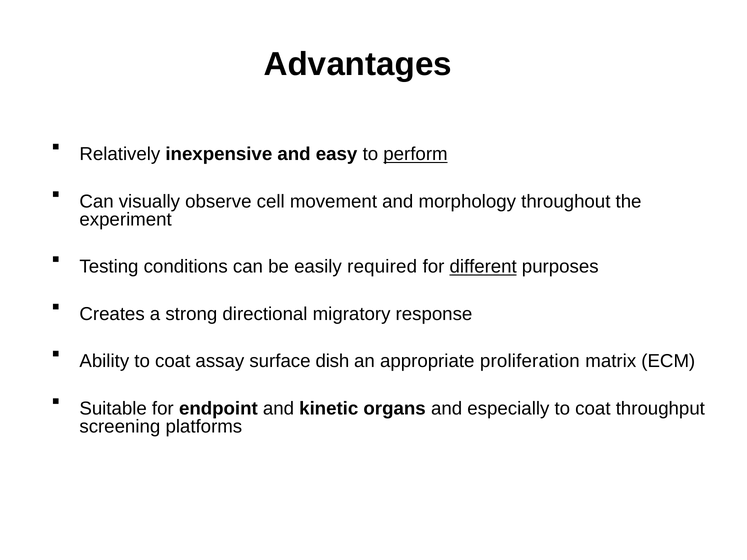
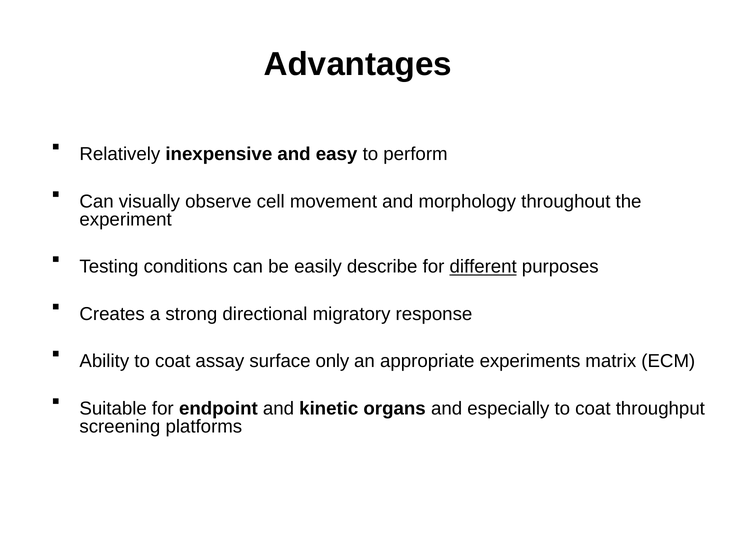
perform underline: present -> none (416, 154)
required: required -> describe (382, 267)
dish: dish -> only (332, 361)
proliferation: proliferation -> experiments (530, 361)
